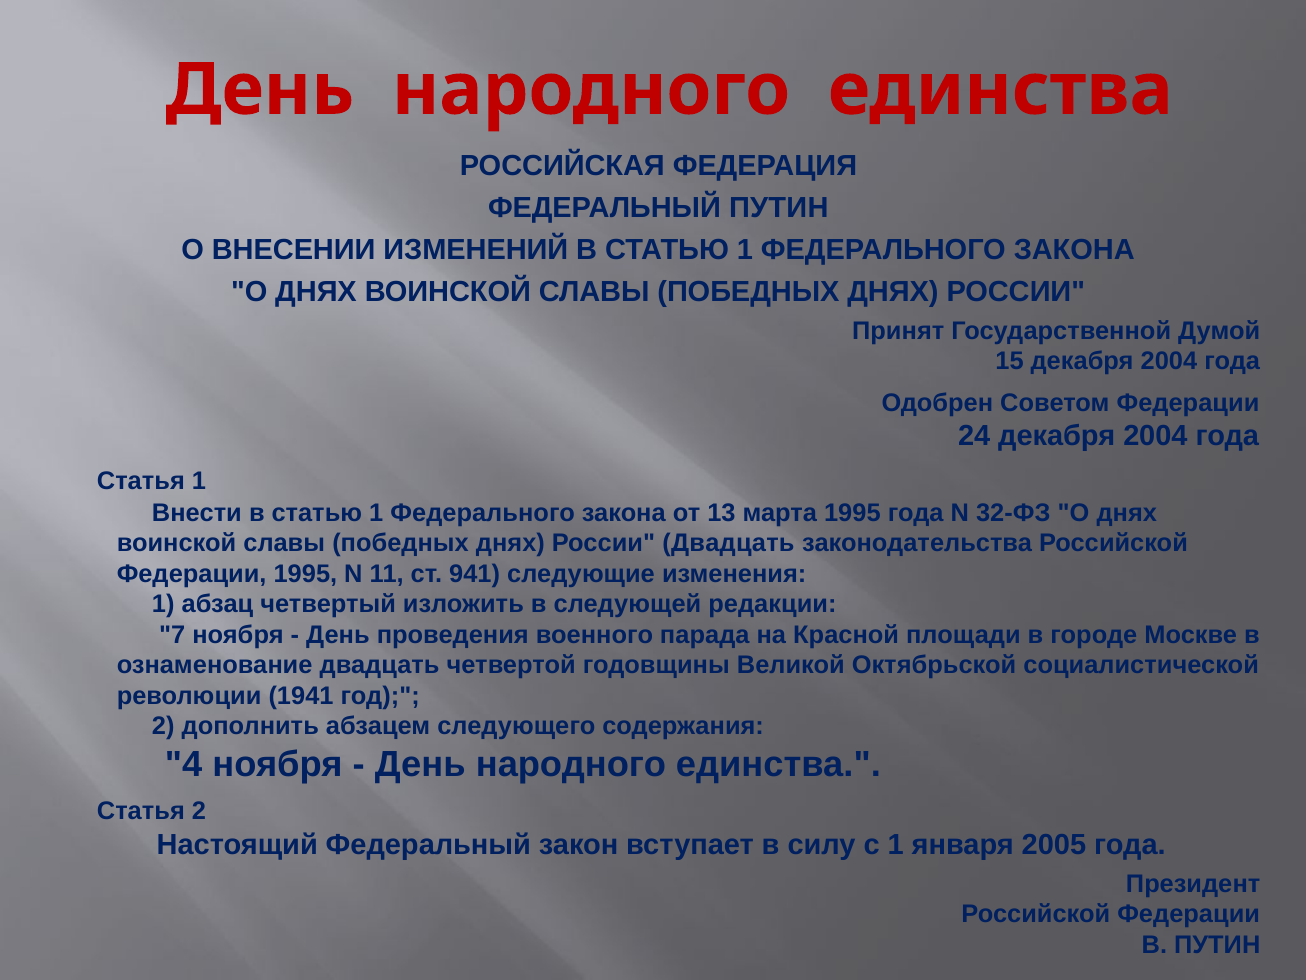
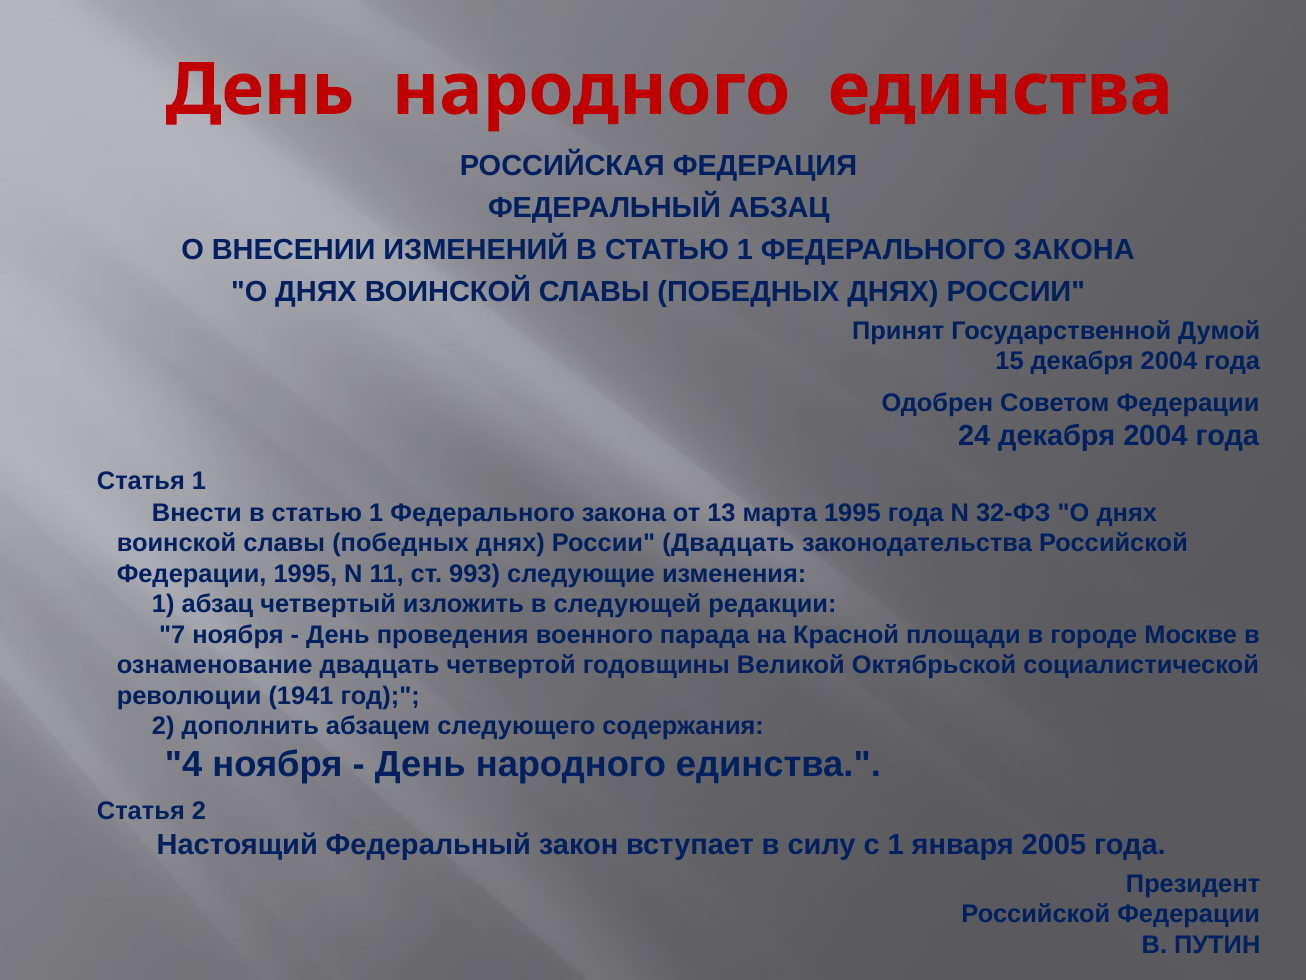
ФЕДЕРАЛЬНЫЙ ПУТИН: ПУТИН -> АБЗАЦ (779, 208)
941: 941 -> 993 (475, 573)
